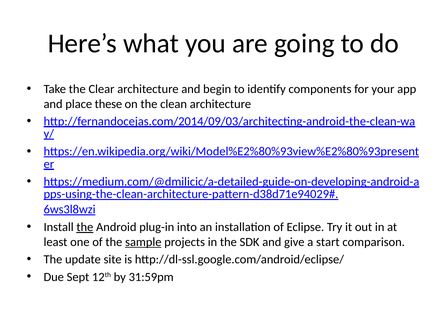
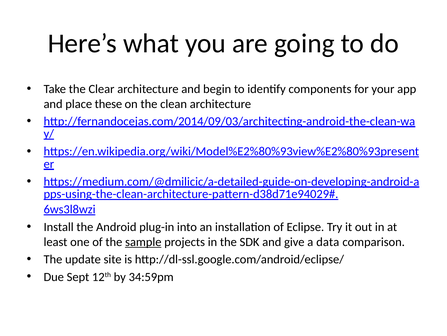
the underline: present -> none (85, 227)
start: start -> data (328, 242)
31:59pm: 31:59pm -> 34:59pm (151, 276)
